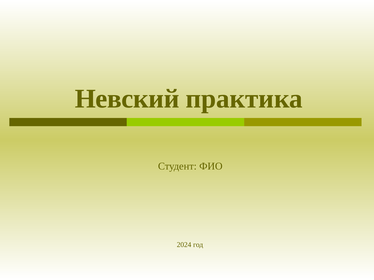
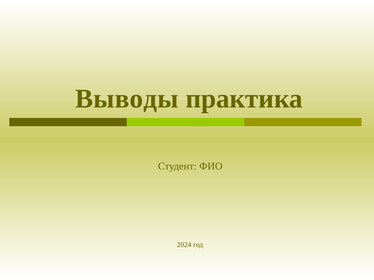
Невский: Невский -> Выводы (127, 99)
